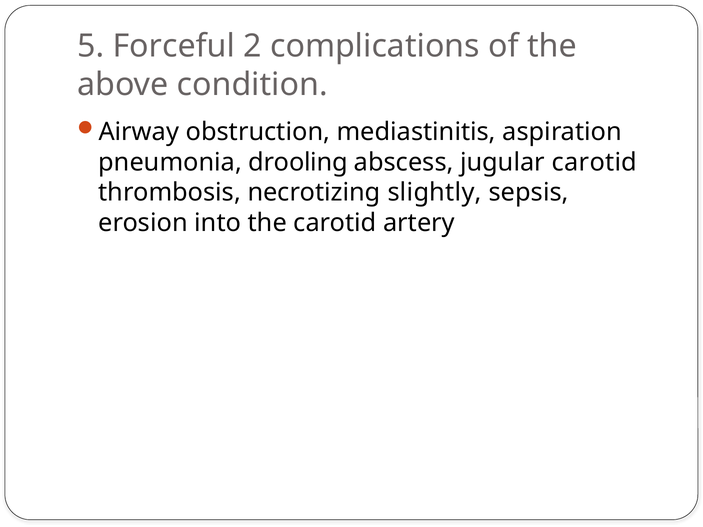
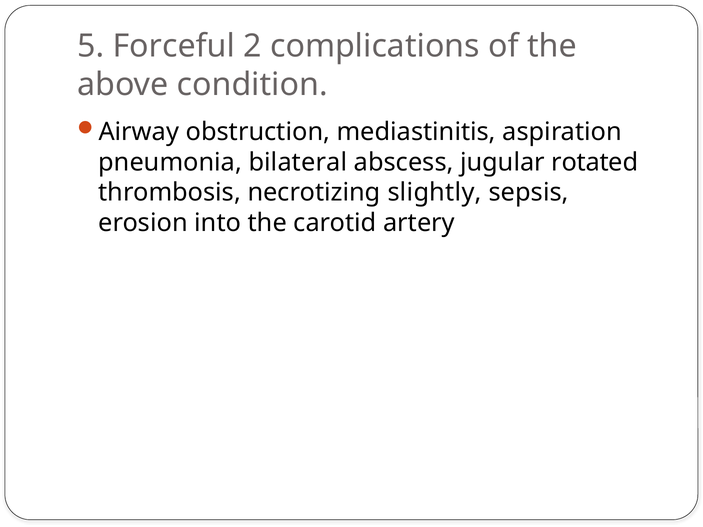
drooling: drooling -> bilateral (298, 162)
jugular carotid: carotid -> rotated (595, 162)
